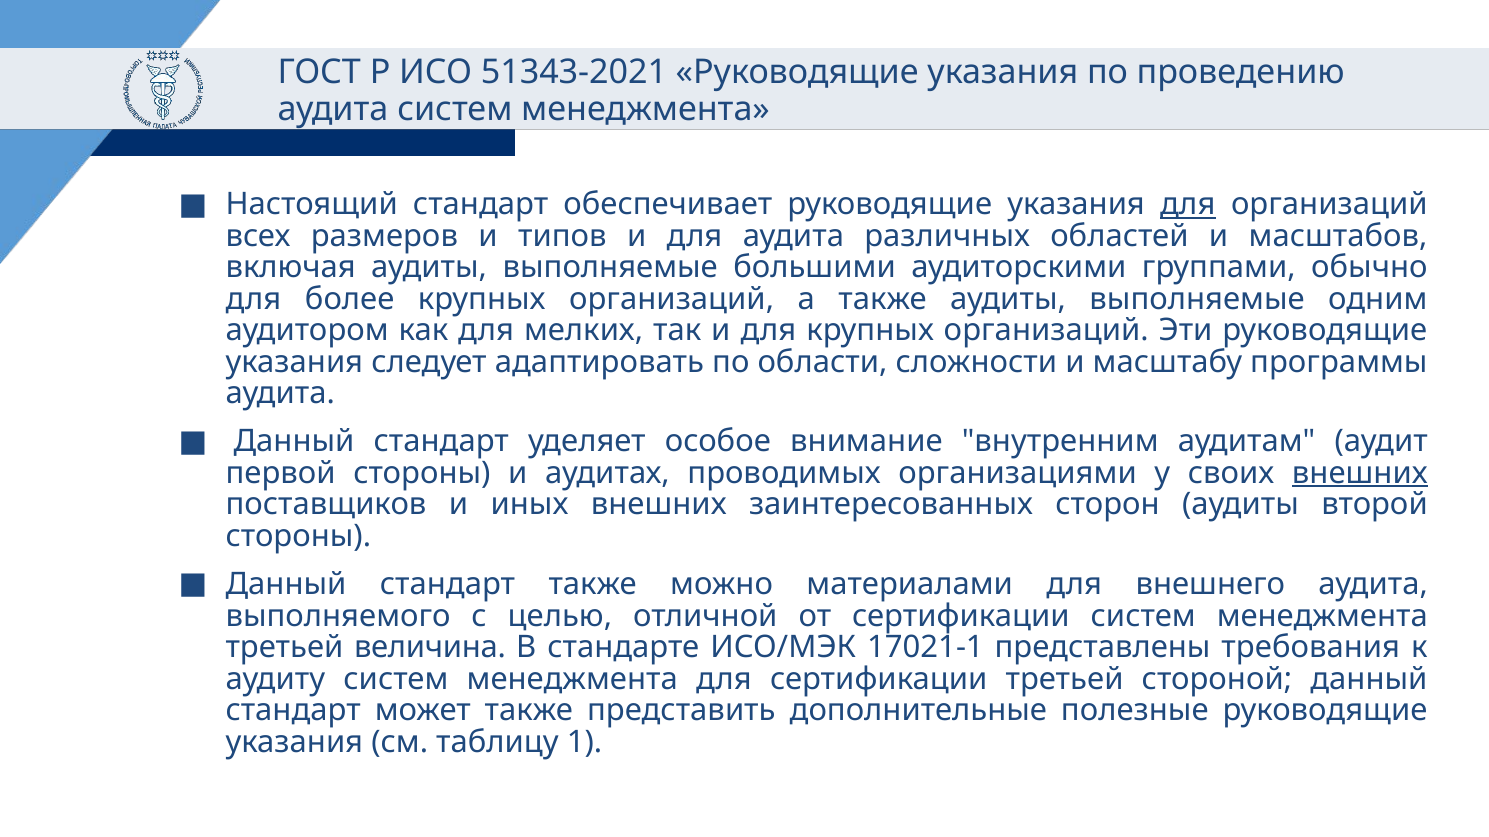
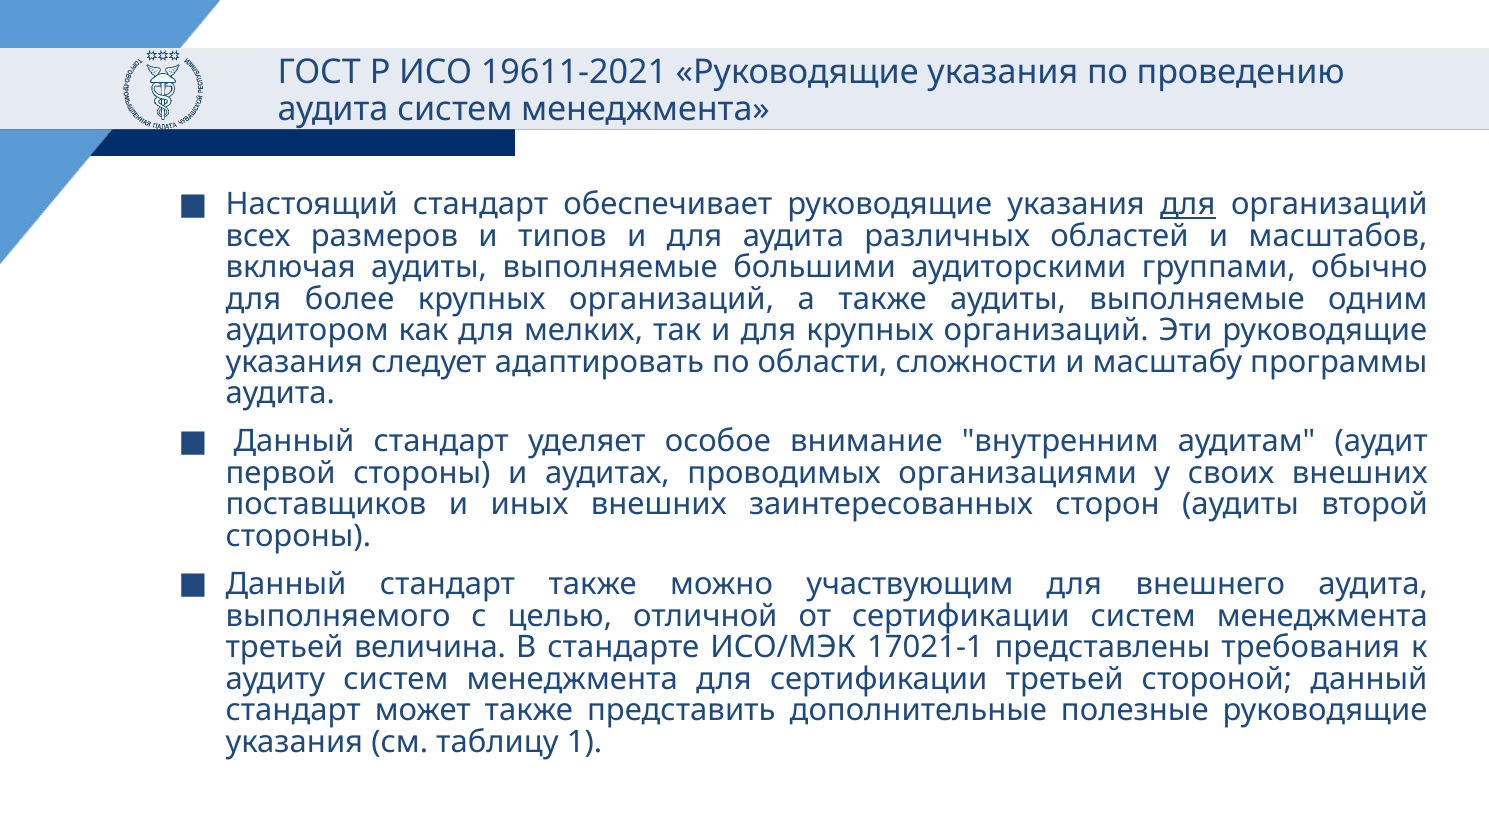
51343-2021: 51343-2021 -> 19611-2021 (574, 73)
внешних underline: present -> none (1360, 473)
материалами: материалами -> участвующим (910, 585)
